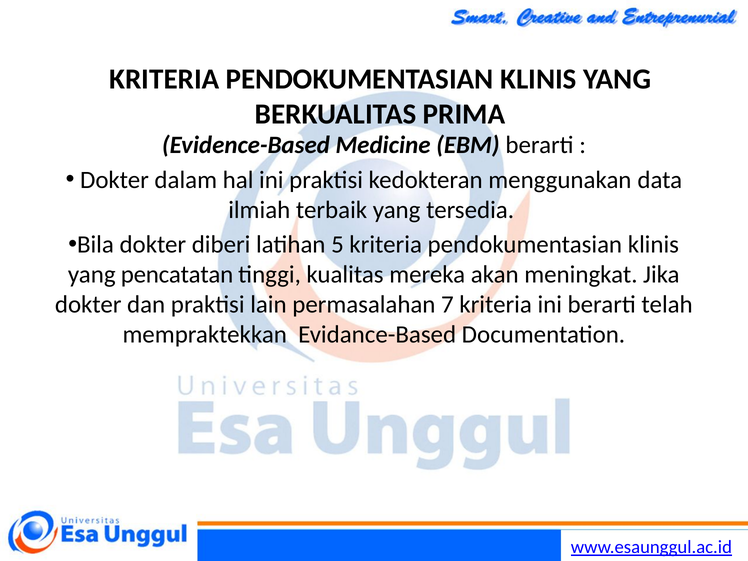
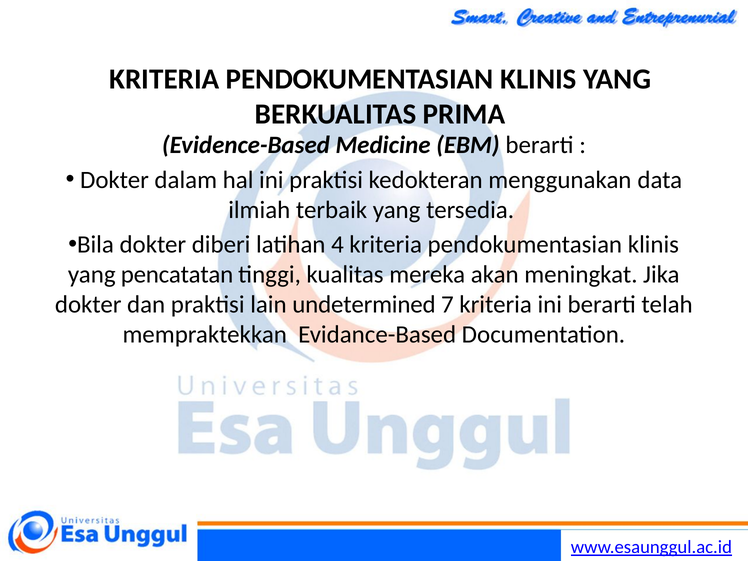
5: 5 -> 4 (337, 245)
permasalahan: permasalahan -> undetermined (364, 305)
